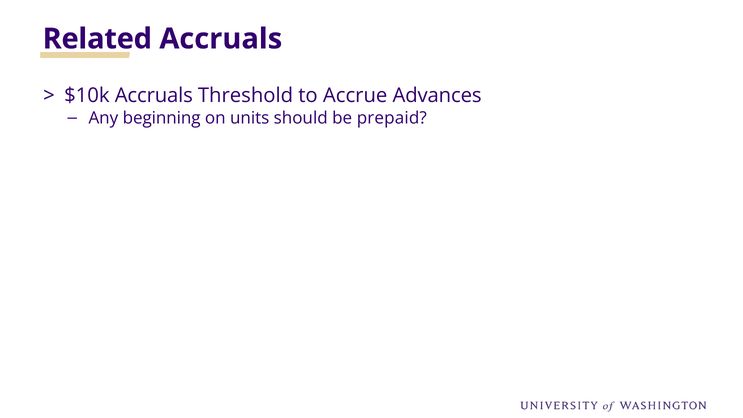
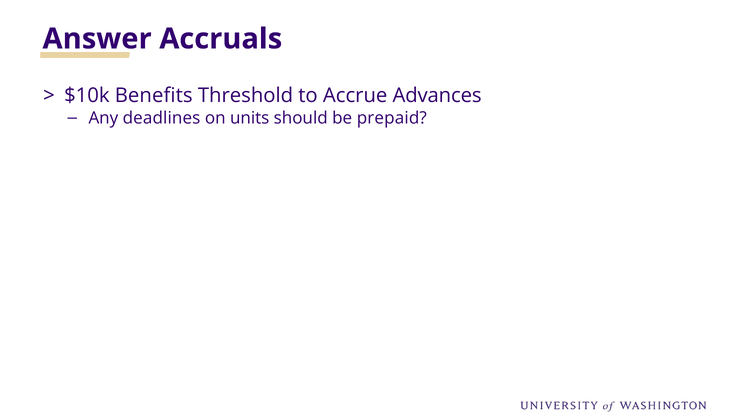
Related: Related -> Answer (97, 39)
$10k Accruals: Accruals -> Benefits (154, 96)
beginning: beginning -> deadlines (162, 118)
